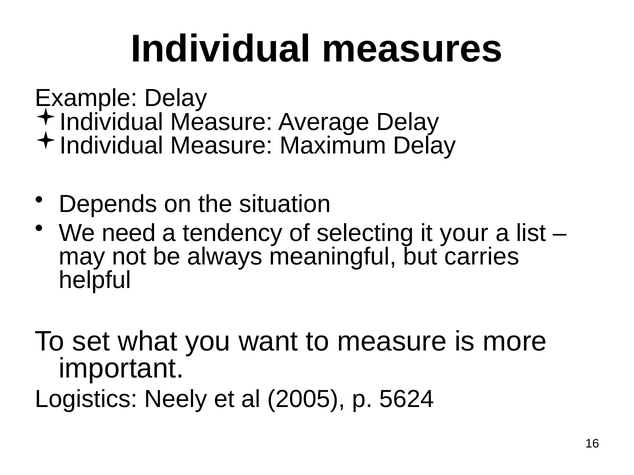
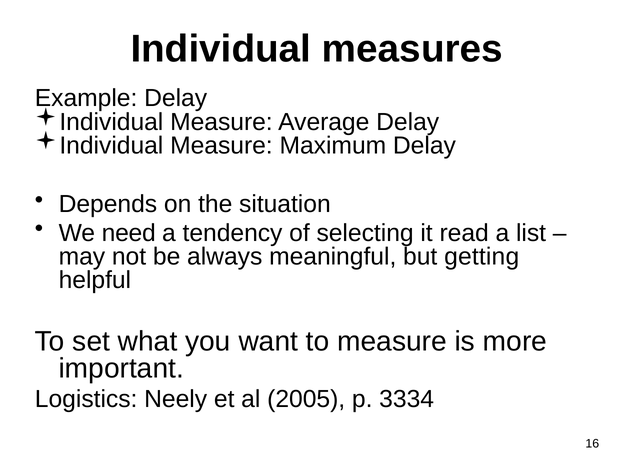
your: your -> read (464, 233)
carries: carries -> getting (482, 257)
5624: 5624 -> 3334 (407, 399)
